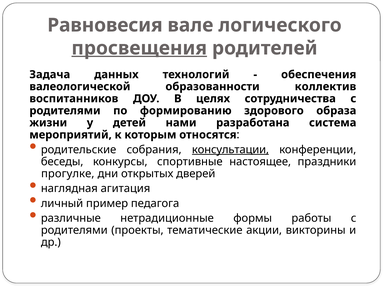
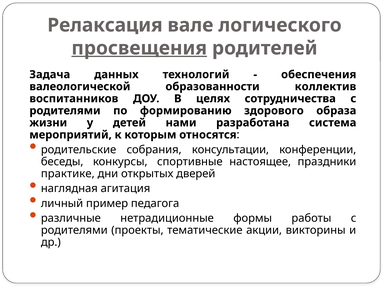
Равновесия: Равновесия -> Релаксация (105, 25)
консультации underline: present -> none (230, 150)
прогулке: прогулке -> практике (68, 174)
